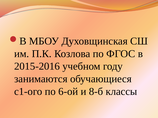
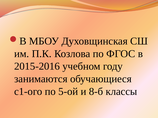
6-ой: 6-ой -> 5-ой (68, 92)
